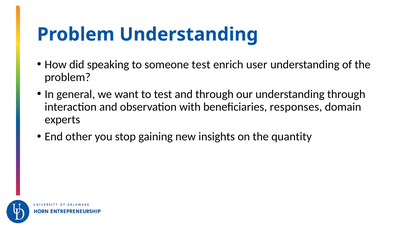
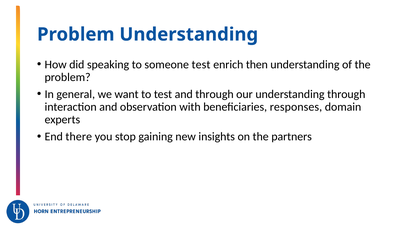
user: user -> then (257, 64)
other: other -> there (79, 137)
quantity: quantity -> partners (292, 137)
